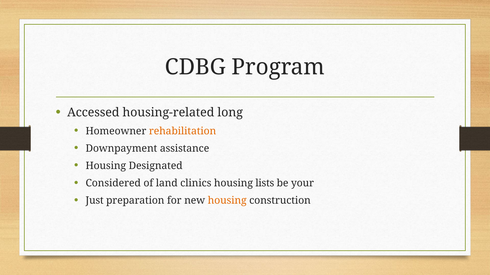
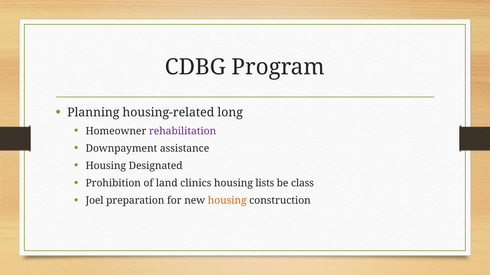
Accessed: Accessed -> Planning (93, 113)
rehabilitation colour: orange -> purple (183, 131)
Considered: Considered -> Prohibition (113, 183)
your: your -> class (303, 183)
Just: Just -> Joel (95, 201)
